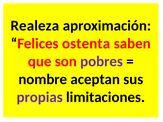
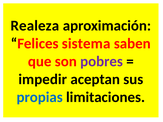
ostenta: ostenta -> sistema (86, 44)
nombre: nombre -> impedir (43, 79)
propias colour: purple -> blue (40, 97)
